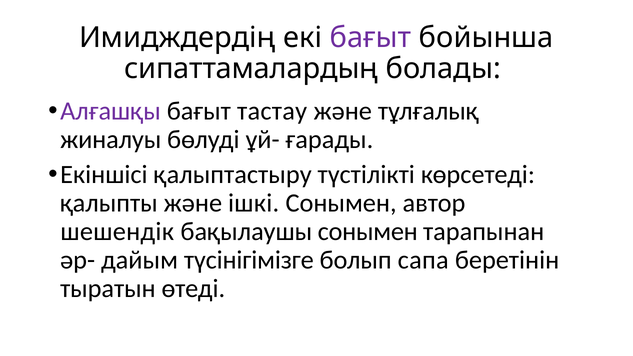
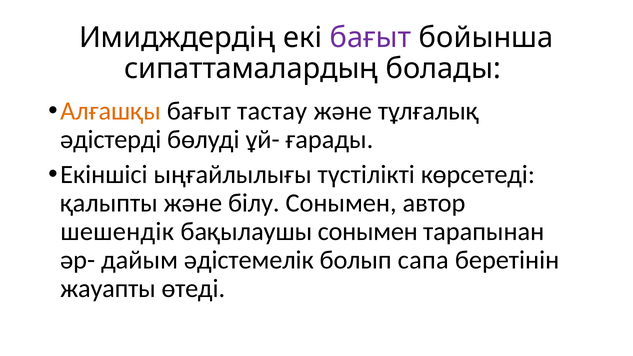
Алғашқы colour: purple -> orange (110, 111)
жиналуы: жиналуы -> əдістерді (111, 140)
қалыптастыру: қалыптастыру -> ыңғайлылығы (233, 175)
ішкі: ішкі -> білу (254, 203)
түсінігімізге: түсінігімізге -> əдістемелік (249, 260)
тыратын: тыратын -> жауапты (108, 289)
